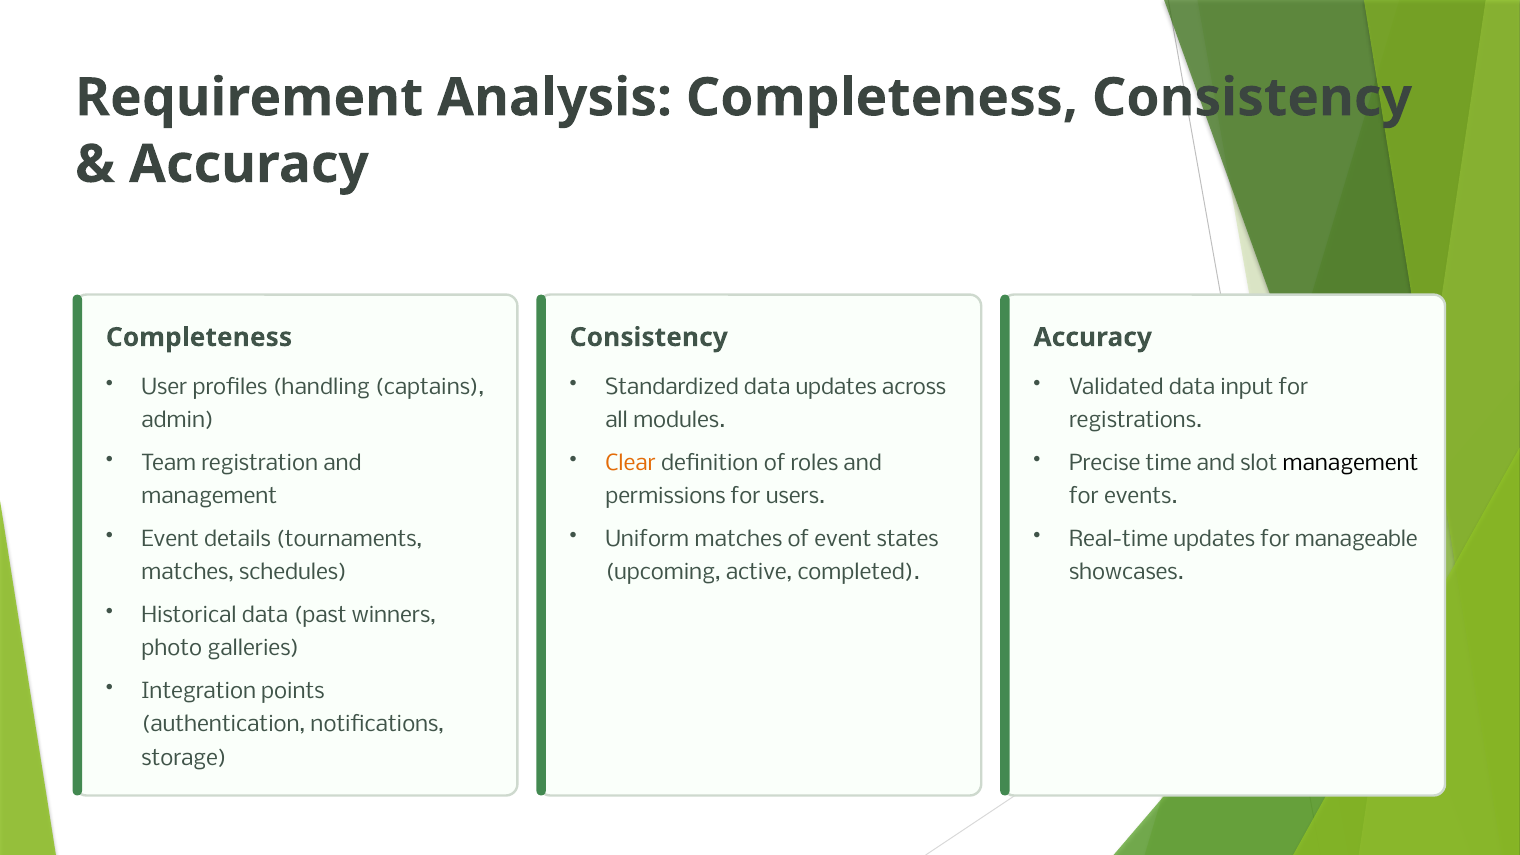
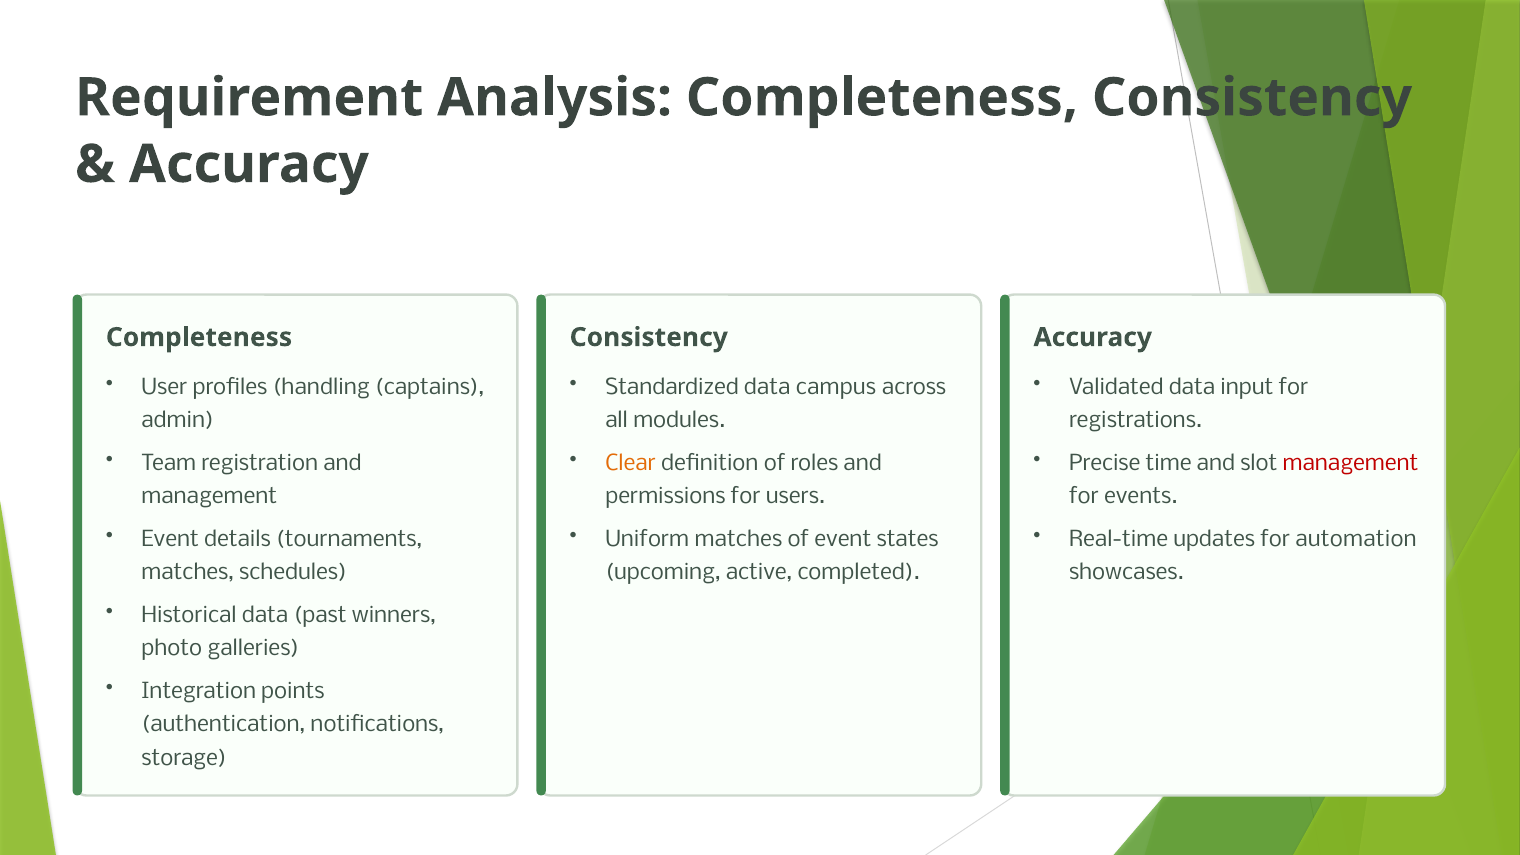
data updates: updates -> campus (836, 387)
management colour: black -> red (1351, 463)
manageable: manageable -> automation (1356, 539)
